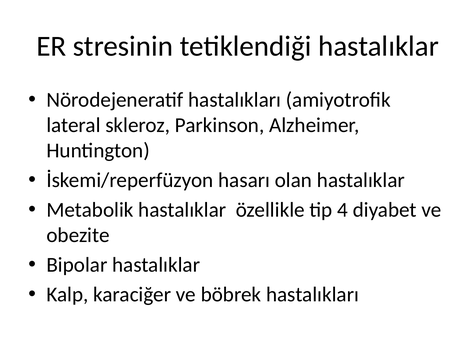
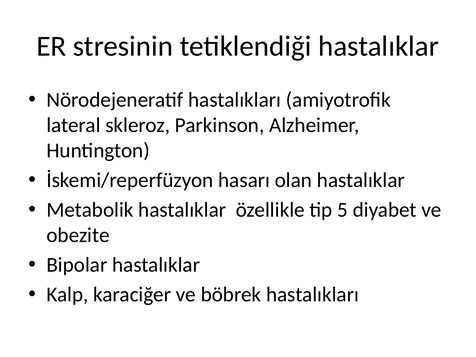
4: 4 -> 5 (343, 210)
